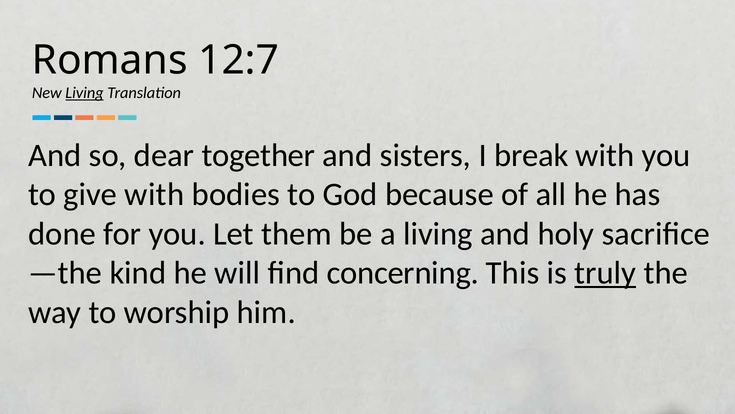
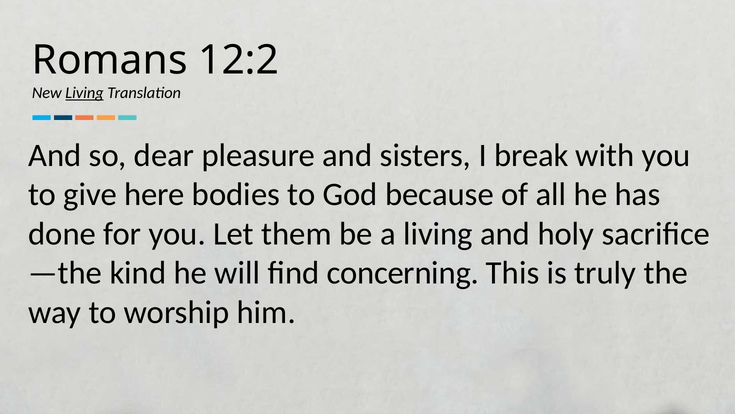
12:7: 12:7 -> 12:2 (239, 60)
together: together -> pleasure (258, 155)
give with: with -> here (155, 194)
truly underline: present -> none (605, 273)
